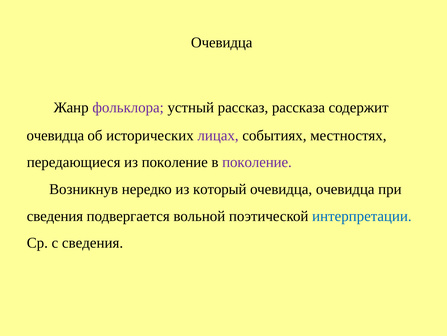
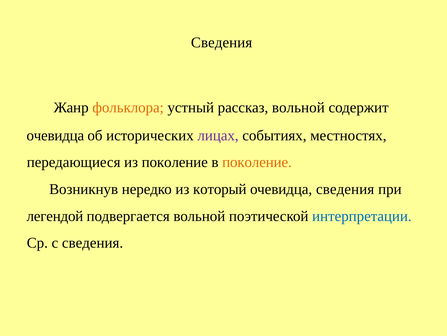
Очевидца: Очевидца -> Сведения (222, 42)
фольклора colour: purple -> orange (128, 107)
рассказ рассказа: рассказа -> вольной (298, 107)
поколение colour: purple -> orange (257, 162)
очевидца очевидца: очевидца -> сведения (345, 189)
сведения: сведения -> легендой (55, 216)
